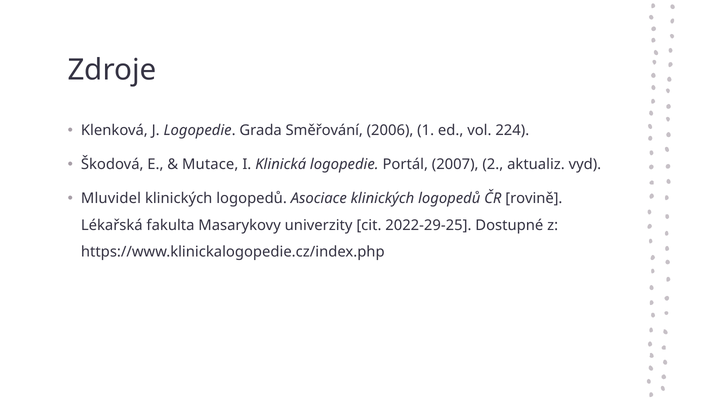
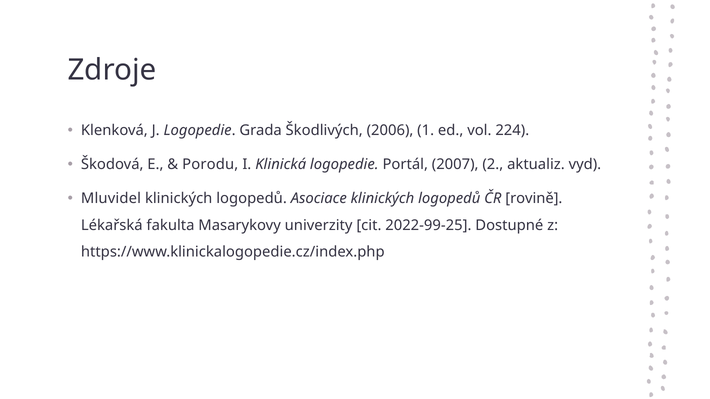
Směřování: Směřování -> Škodlivých (324, 131)
Mutace: Mutace -> Porodu (210, 165)
2022-29-25: 2022-29-25 -> 2022-99-25 (428, 225)
